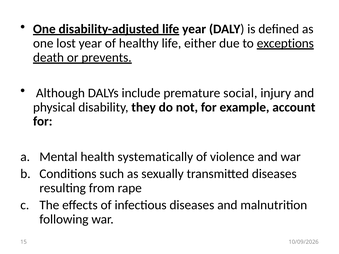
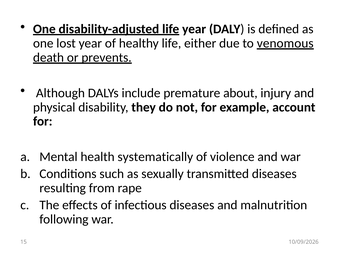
exceptions: exceptions -> venomous (285, 43)
social: social -> about (240, 93)
